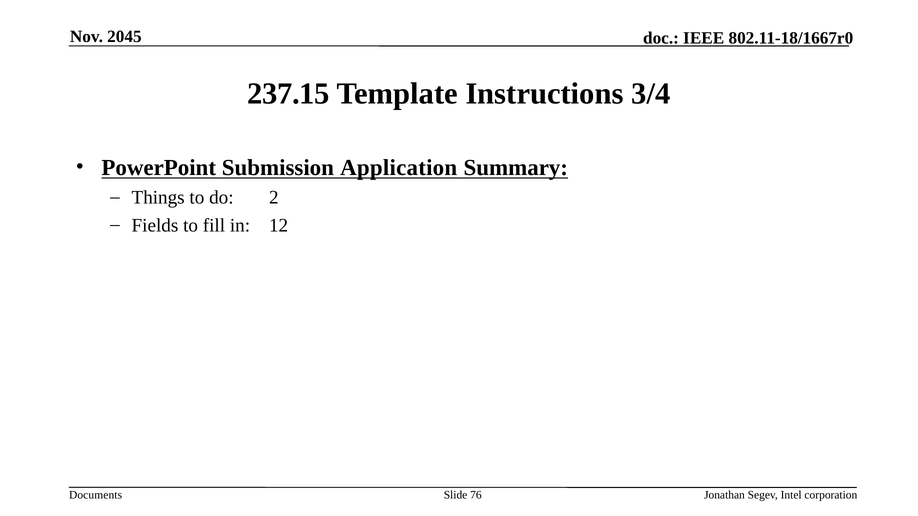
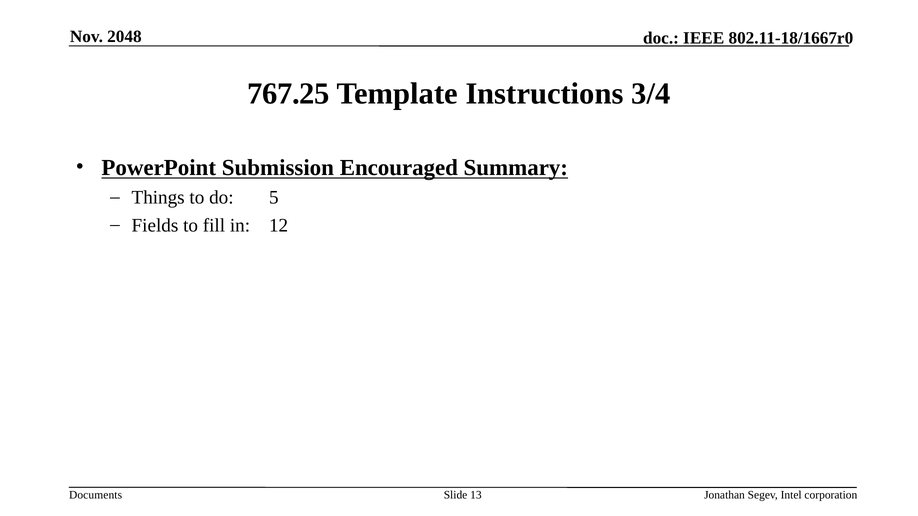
2045: 2045 -> 2048 (124, 36)
237.15: 237.15 -> 767.25 (288, 94)
Application: Application -> Encouraged (399, 168)
2: 2 -> 5 (274, 198)
76: 76 -> 13 (476, 495)
